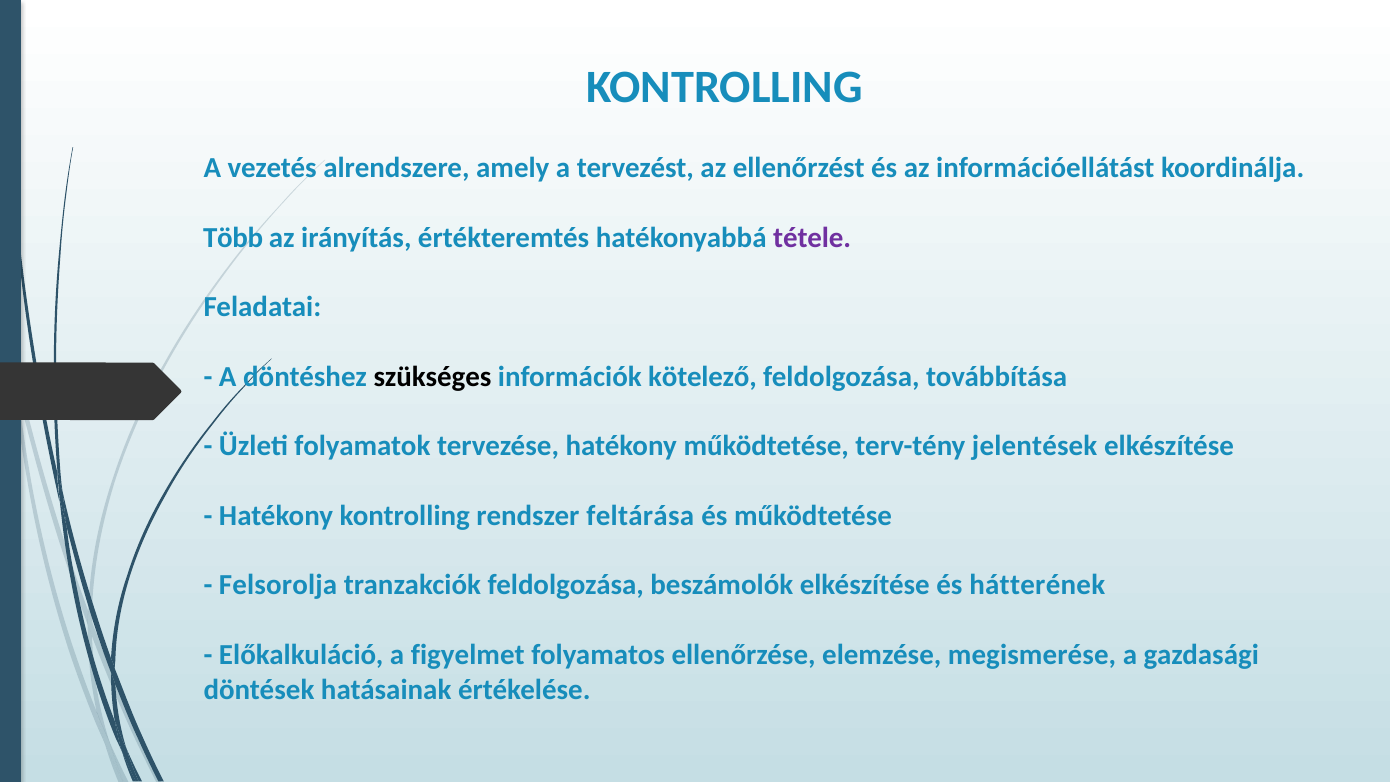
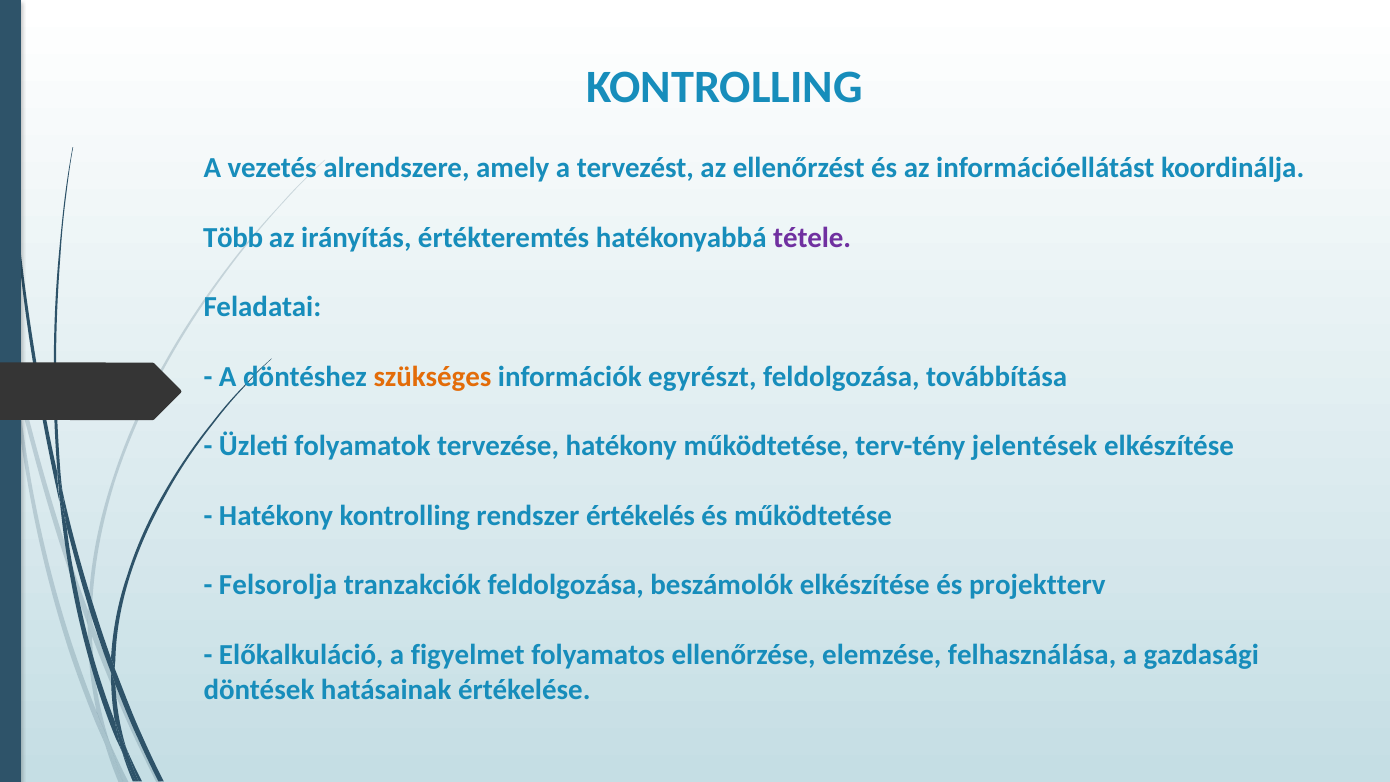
szükséges colour: black -> orange (432, 377)
kötelező: kötelező -> egyrészt (702, 377)
feltárása: feltárása -> értékelés (641, 516)
hátterének: hátterének -> projektterv (1037, 585)
megismerése: megismerése -> felhasználása (1032, 655)
